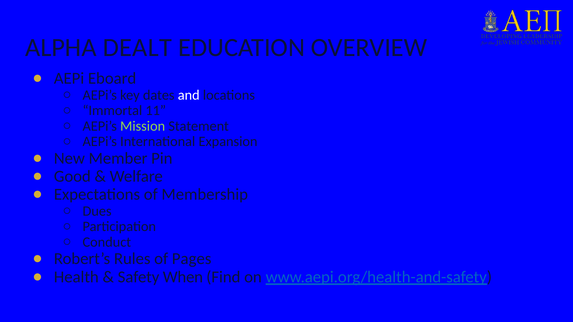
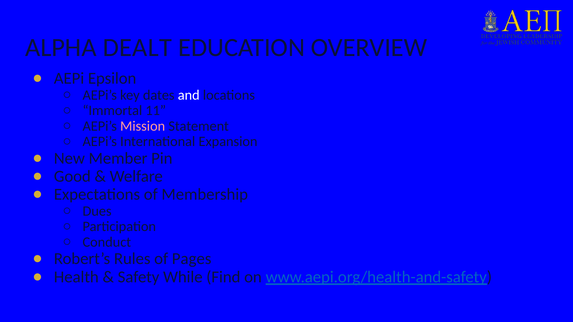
Eboard: Eboard -> Epsilon (112, 78)
Mission colour: light green -> pink (143, 126)
When: When -> While (183, 277)
